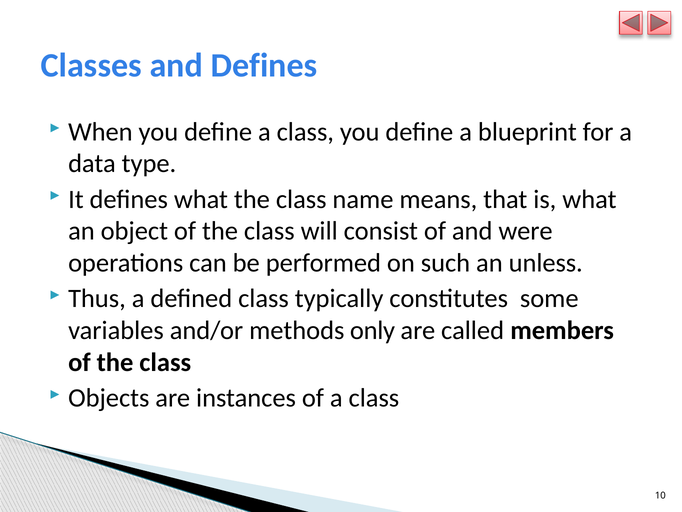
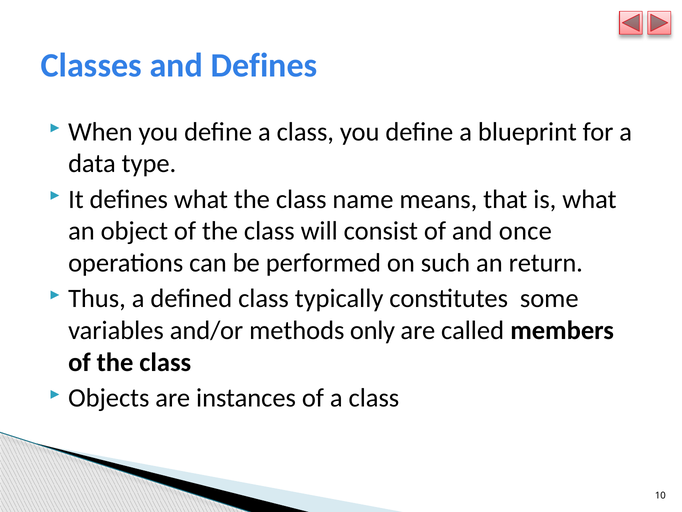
were: were -> once (525, 231)
unless: unless -> return (546, 263)
